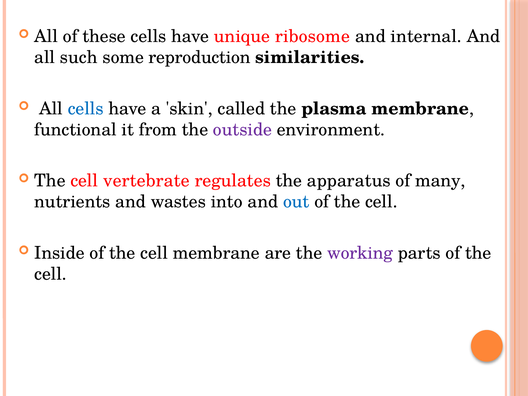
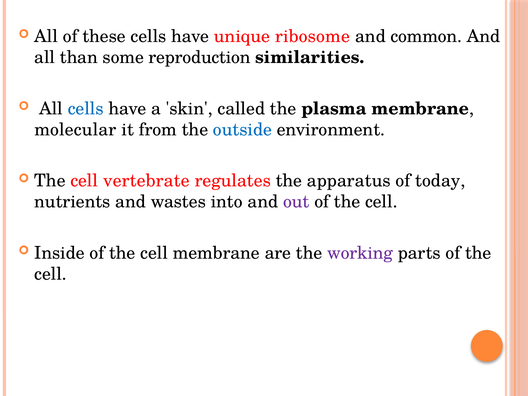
internal: internal -> common (426, 36)
such: such -> than (79, 58)
functional: functional -> molecular (75, 130)
outside colour: purple -> blue (242, 130)
many: many -> today (440, 181)
out colour: blue -> purple (296, 202)
